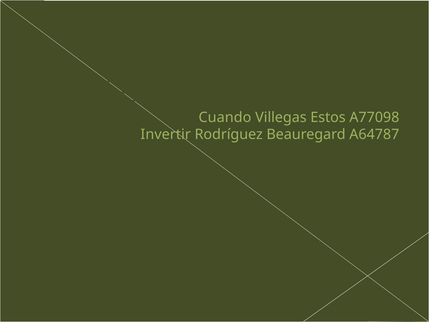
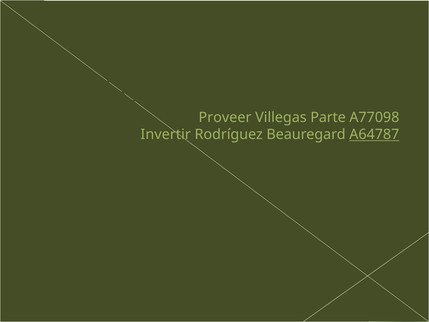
Cuando: Cuando -> Proveer (225, 117)
Estos: Estos -> Parte (328, 117)
A64787 underline: none -> present (374, 134)
